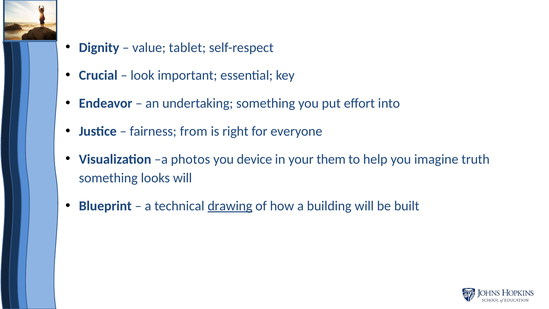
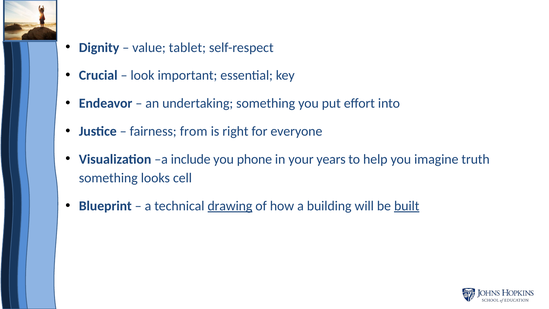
photos: photos -> include (191, 159)
device: device -> phone (254, 159)
them: them -> years (331, 159)
looks will: will -> cell (182, 178)
built underline: none -> present (407, 206)
